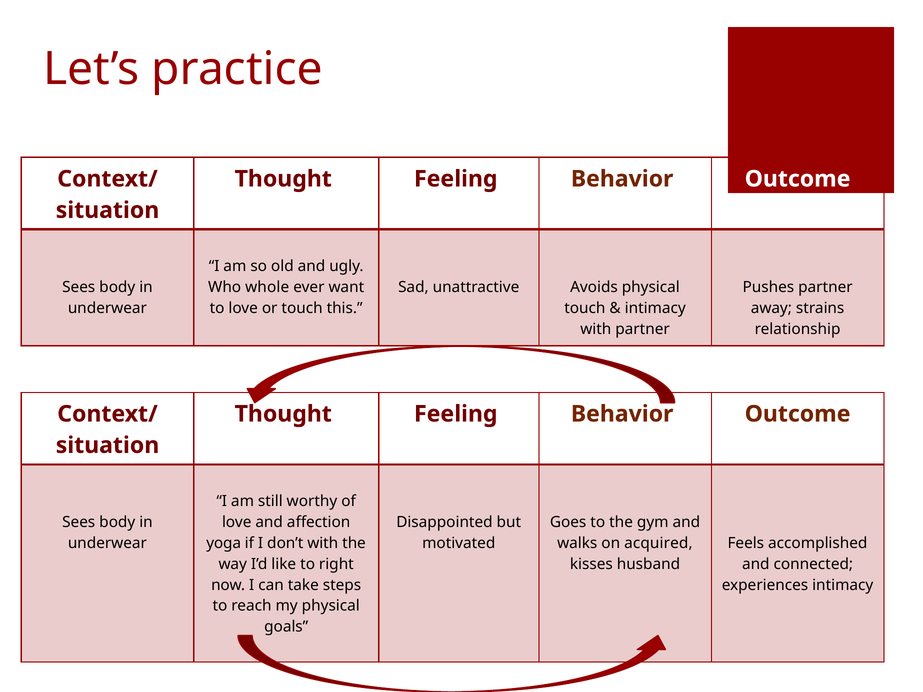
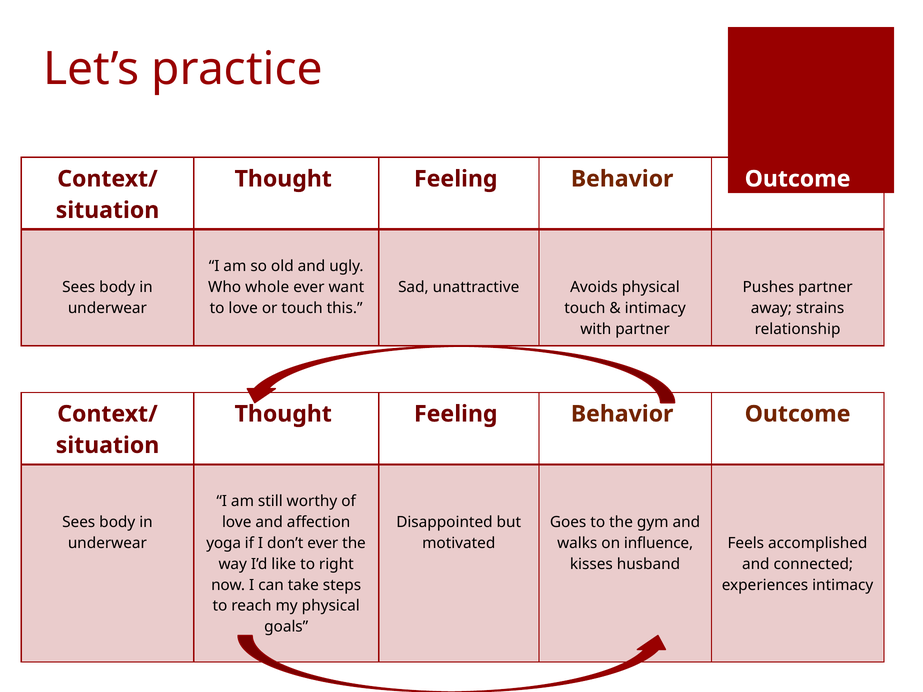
don’t with: with -> ever (323, 543)
acquired: acquired -> influence (659, 543)
